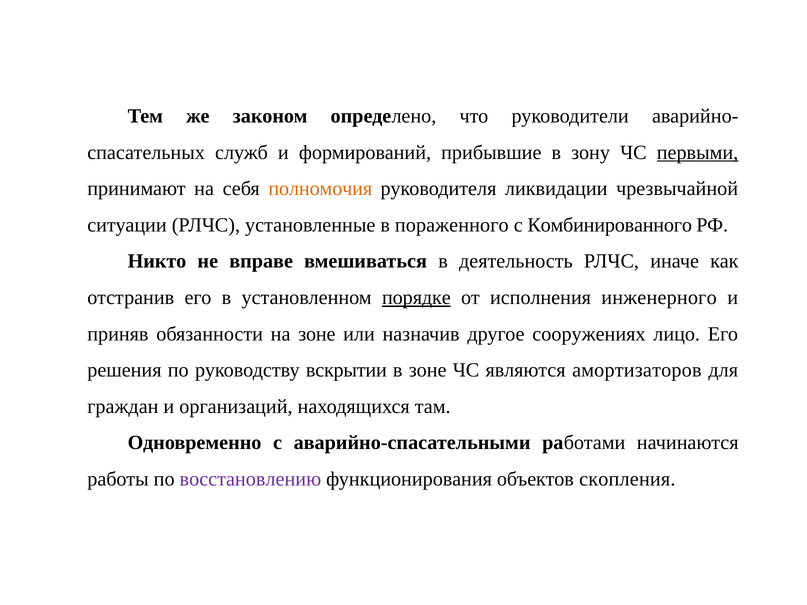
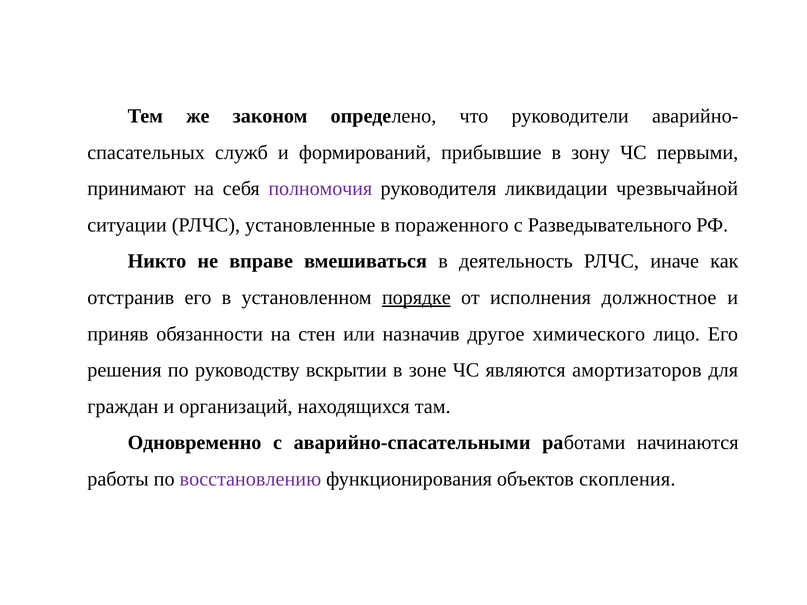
первыми underline: present -> none (698, 152)
полномочия colour: orange -> purple (320, 189)
Комбинированного: Комбинированного -> Разведывательного (610, 225)
инженерного: инженерного -> должностное (659, 298)
на зоне: зоне -> стен (317, 334)
сооружениях: сооружениях -> химического (589, 334)
